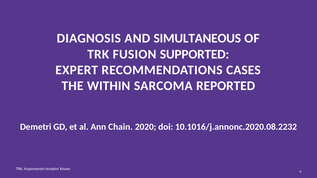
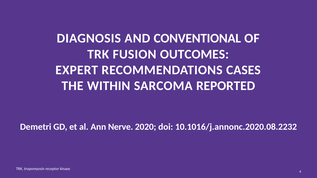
SIMULTANEOUS: SIMULTANEOUS -> CONVENTIONAL (197, 38)
SUPPORTED: SUPPORTED -> OUTCOMES (194, 54)
Chain: Chain -> Nerve (121, 127)
